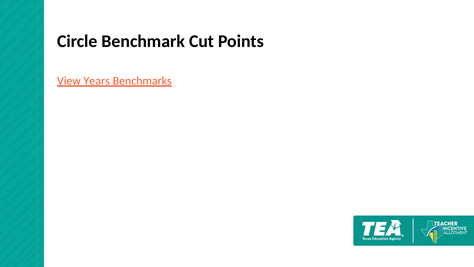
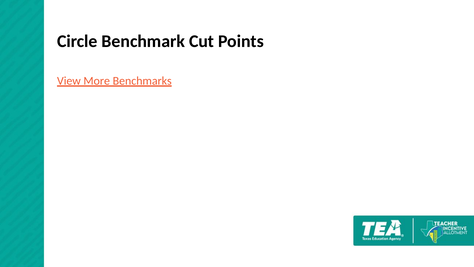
Years: Years -> More (97, 81)
